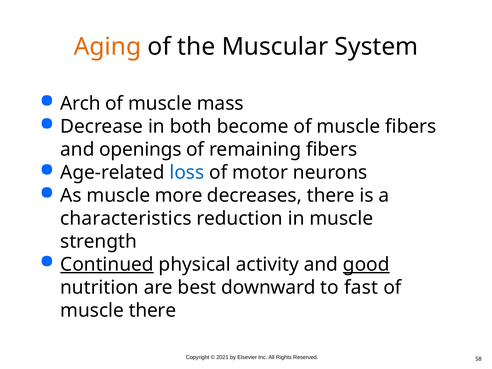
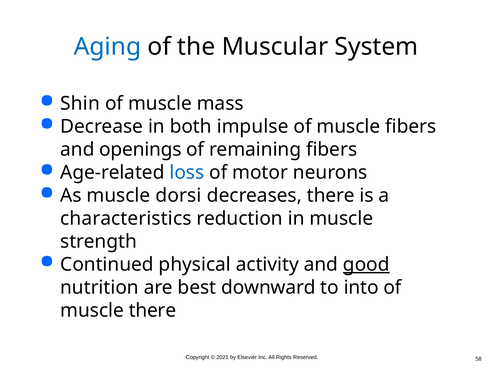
Aging colour: orange -> blue (107, 47)
Arch: Arch -> Shin (80, 104)
become: become -> impulse (253, 127)
more: more -> dorsi (179, 196)
Continued underline: present -> none (107, 264)
fast: fast -> into (361, 287)
